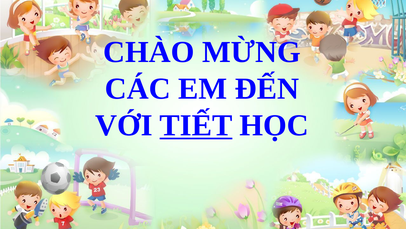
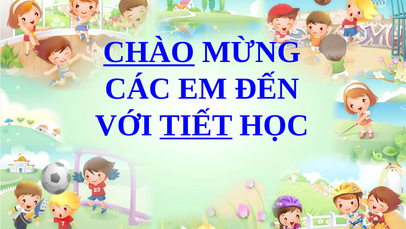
CHÀO underline: none -> present (149, 52)
